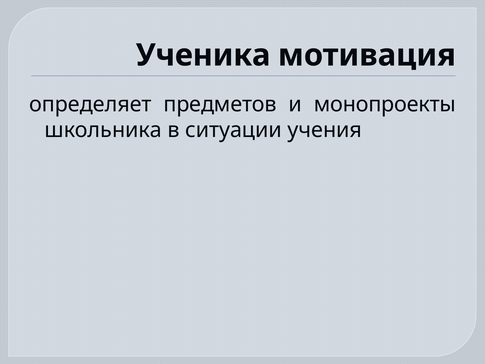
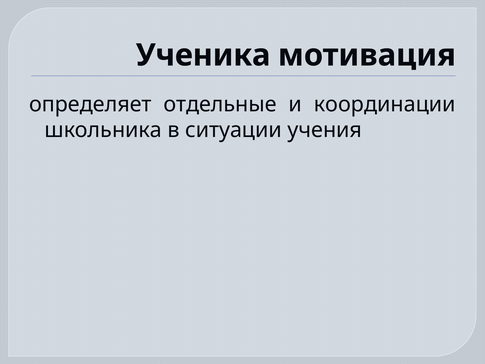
предметов: предметов -> отдельные (220, 104)
монопроекты: монопроекты -> координации (385, 104)
